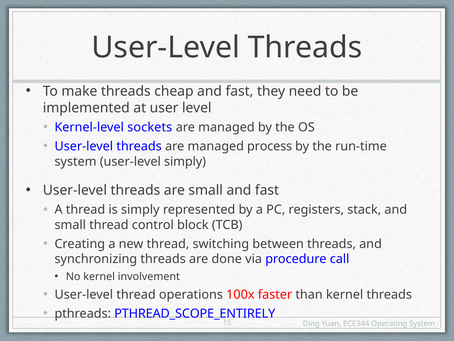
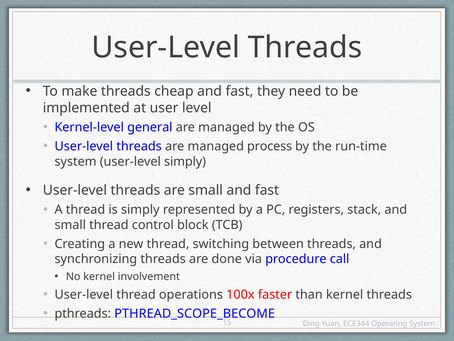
sockets: sockets -> general (150, 127)
PTHREAD_SCOPE_ENTIRELY: PTHREAD_SCOPE_ENTIRELY -> PTHREAD_SCOPE_BECOME (195, 313)
